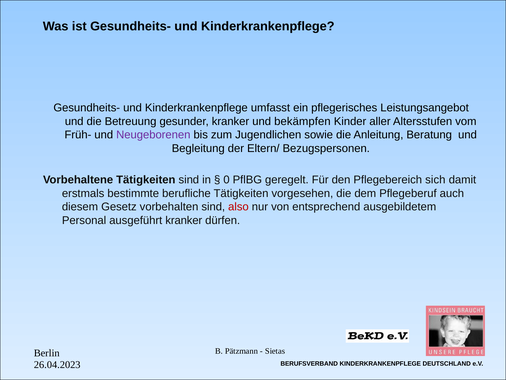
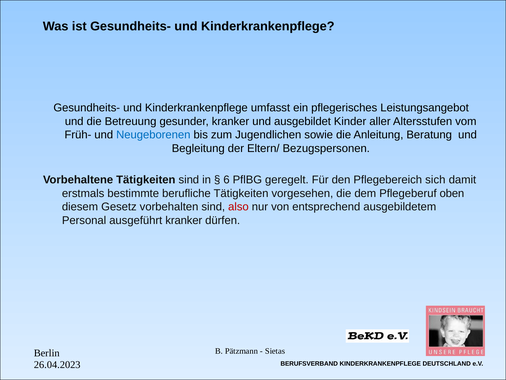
bekämpfen: bekämpfen -> ausgebildet (303, 121)
Neugeborenen colour: purple -> blue (153, 135)
0: 0 -> 6 (227, 180)
auch: auch -> oben (452, 193)
